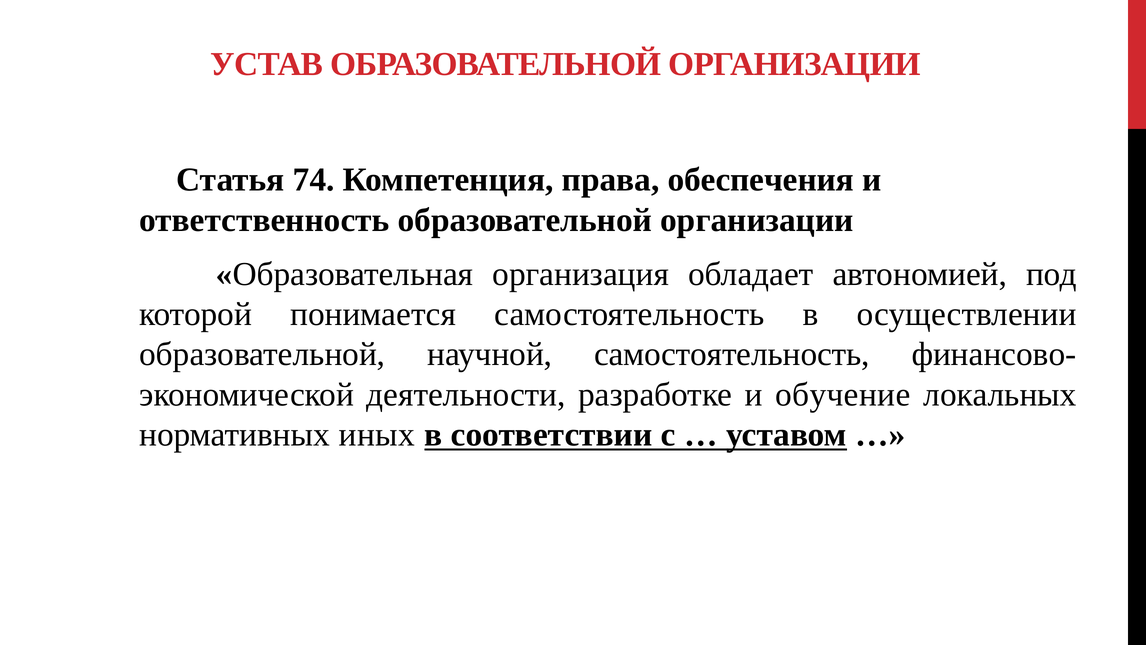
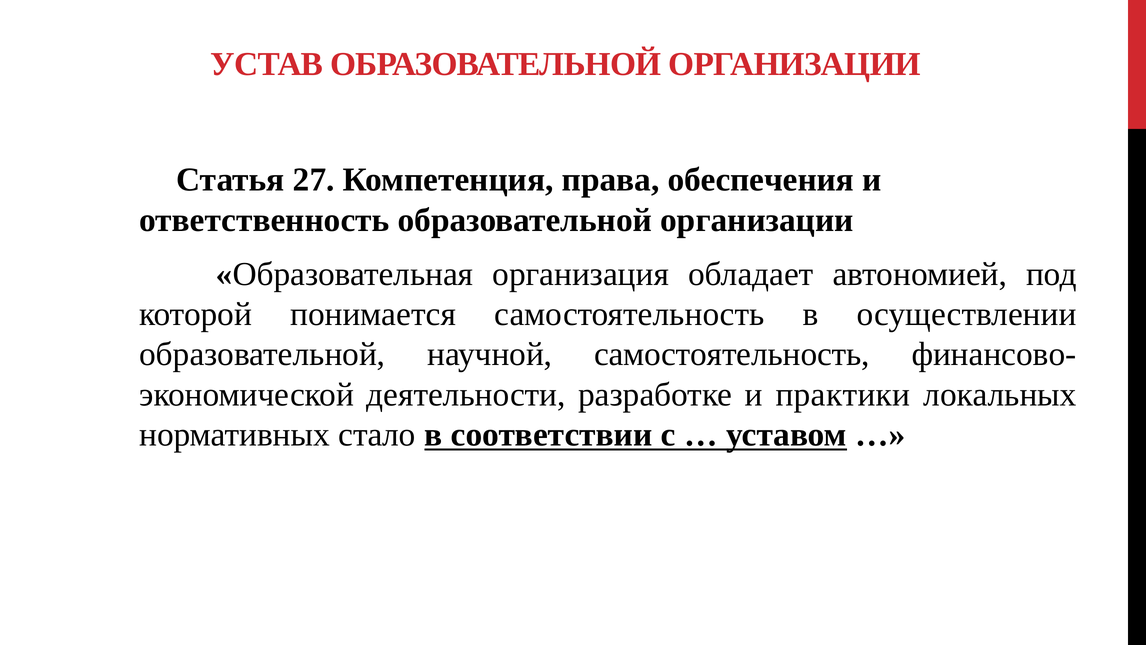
74: 74 -> 27 (314, 180)
обучение: обучение -> практики (843, 394)
иных: иных -> стало (377, 434)
